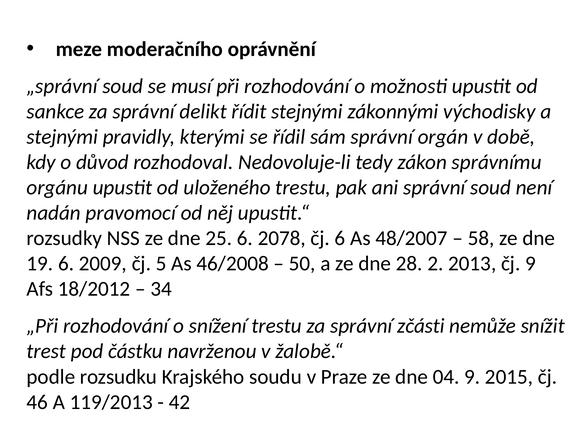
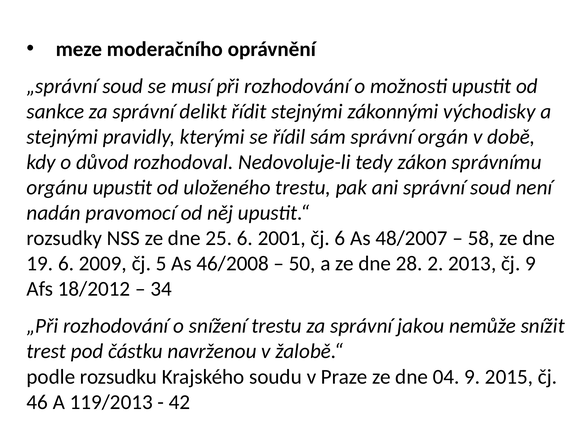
2078: 2078 -> 2001 (282, 238)
zčásti: zčásti -> jakou (421, 326)
